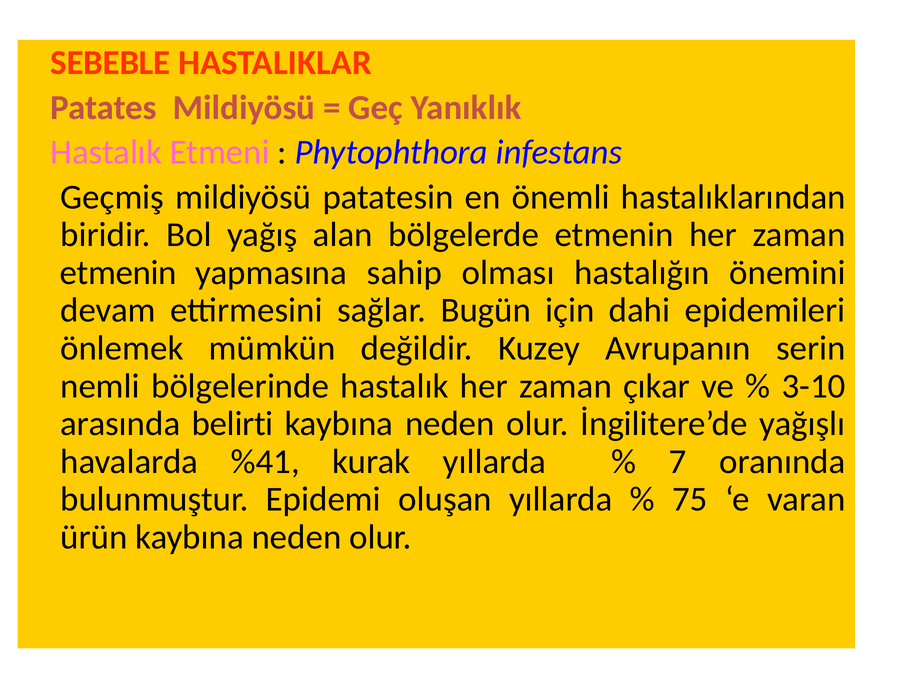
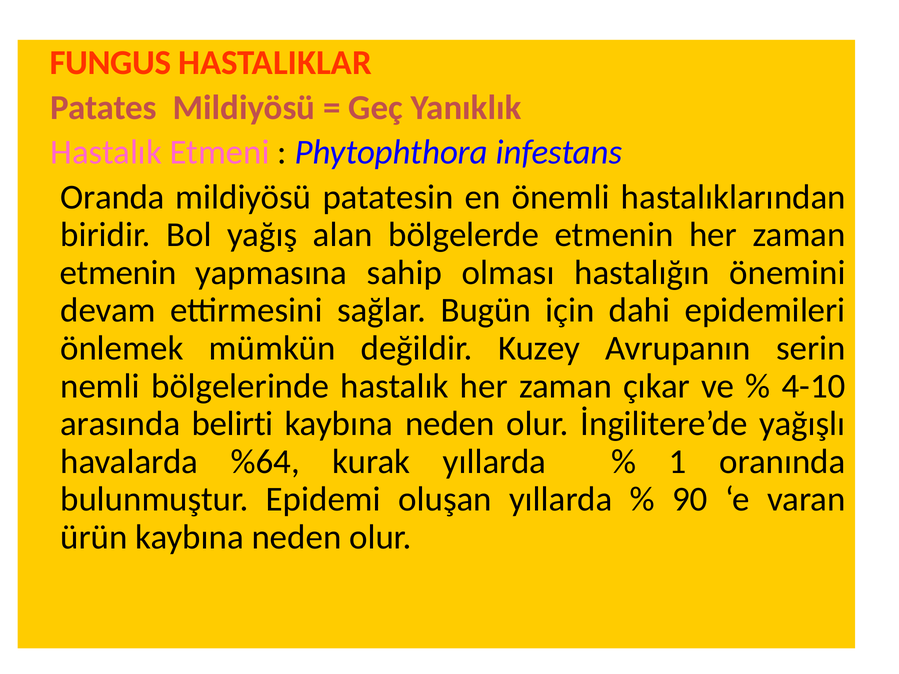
SEBEBLE: SEBEBLE -> FUNGUS (110, 63)
Geçmiş: Geçmiş -> Oranda (112, 197)
3-10: 3-10 -> 4-10 (814, 386)
%41: %41 -> %64 (265, 462)
7: 7 -> 1 (678, 462)
75: 75 -> 90 (690, 499)
